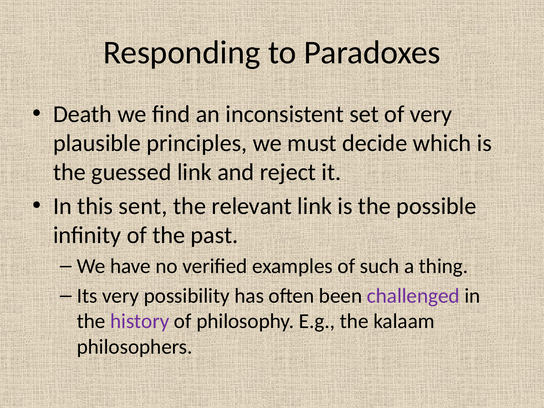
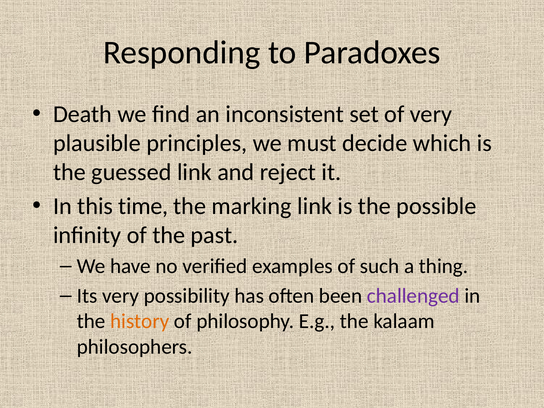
sent: sent -> time (143, 206)
relevant: relevant -> marking (252, 206)
history colour: purple -> orange (140, 321)
